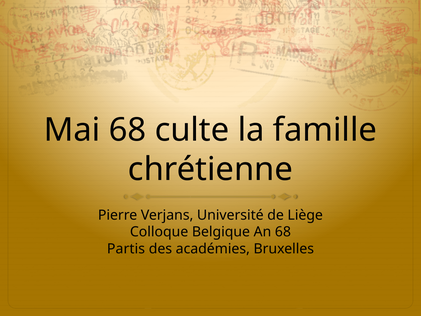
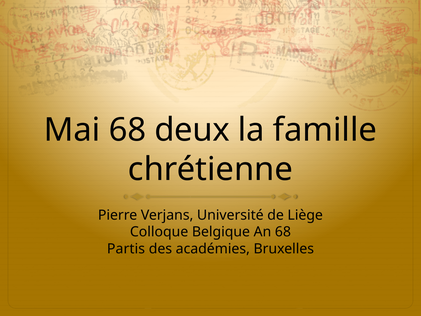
culte: culte -> deux (192, 130)
